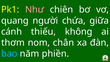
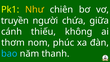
Như colour: pink -> yellow (35, 10)
quang: quang -> truyền (15, 21)
chân: chân -> phúc (64, 43)
phiền: phiền -> thanh (55, 54)
